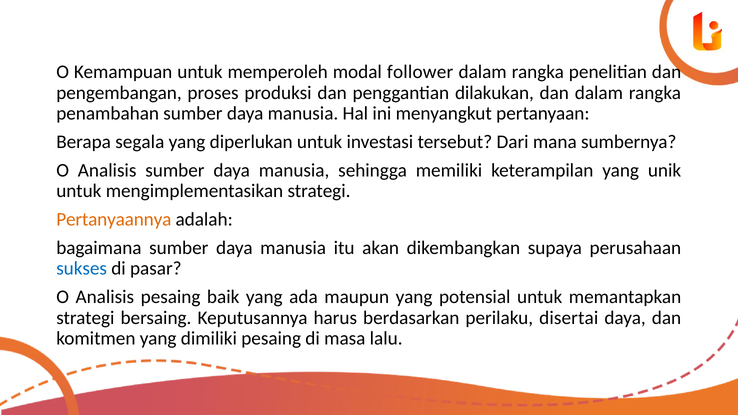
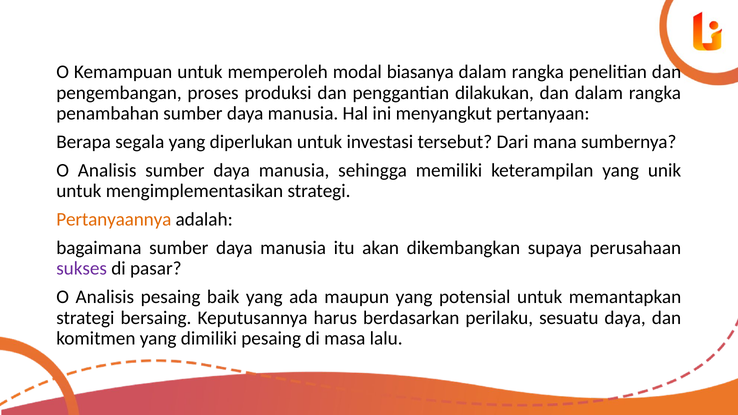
follower: follower -> biasanya (420, 72)
sukses colour: blue -> purple (82, 269)
disertai: disertai -> sesuatu (569, 318)
